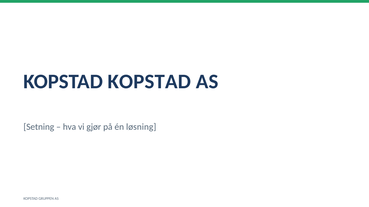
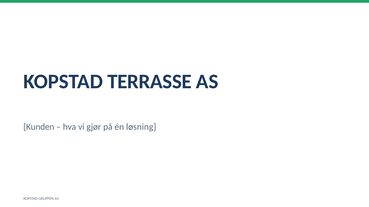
KOPSTAD KOPSTAD: KOPSTAD -> TERRASSE (150, 82)
Setning: Setning -> Kunden (39, 127)
